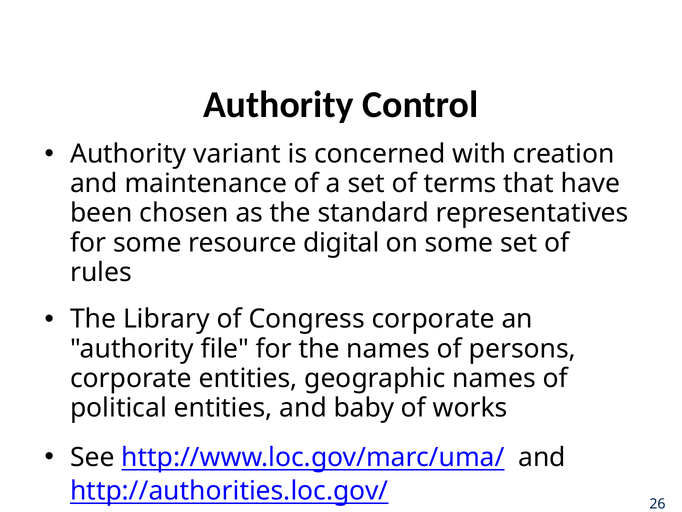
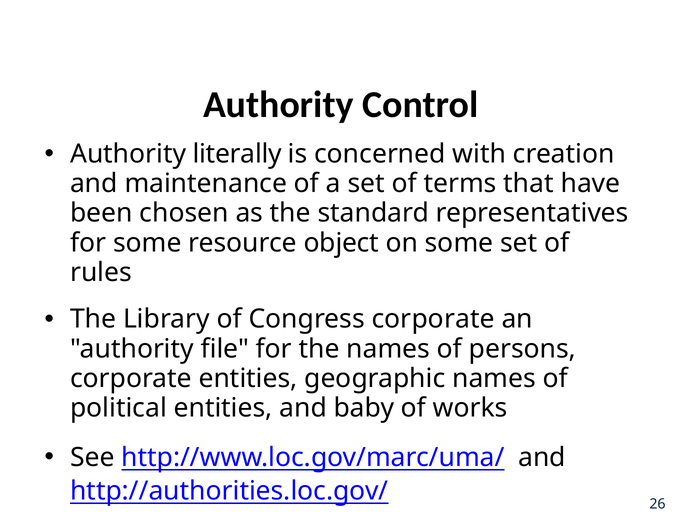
variant: variant -> literally (237, 154)
digital: digital -> object (341, 243)
